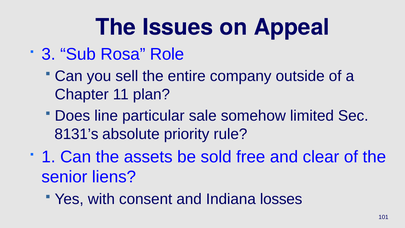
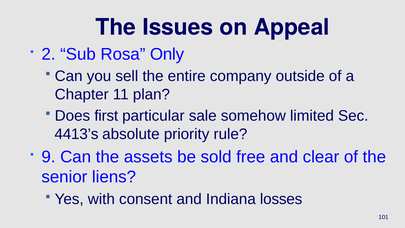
3: 3 -> 2 (48, 54)
Role: Role -> Only (167, 54)
line: line -> first (106, 116)
8131’s: 8131’s -> 4413’s (76, 134)
1: 1 -> 9 (48, 157)
